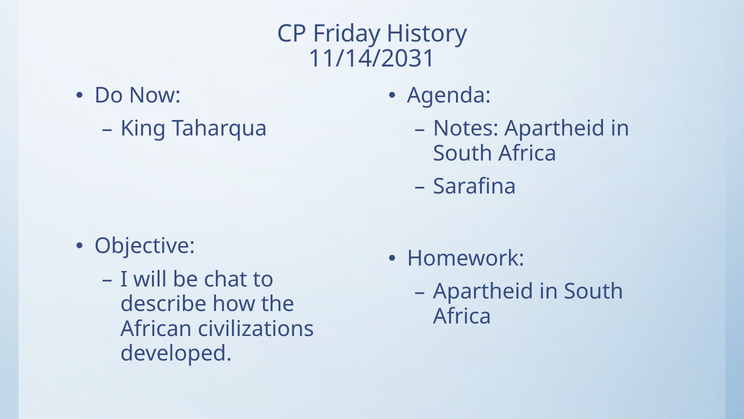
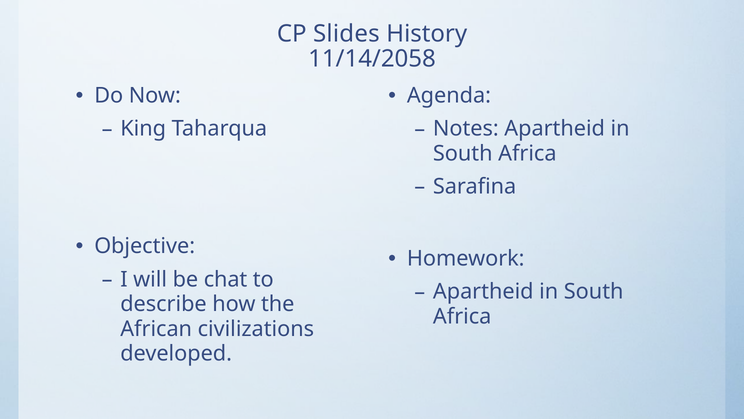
Friday: Friday -> Slides (346, 34)
11/14/2031: 11/14/2031 -> 11/14/2058 (372, 59)
